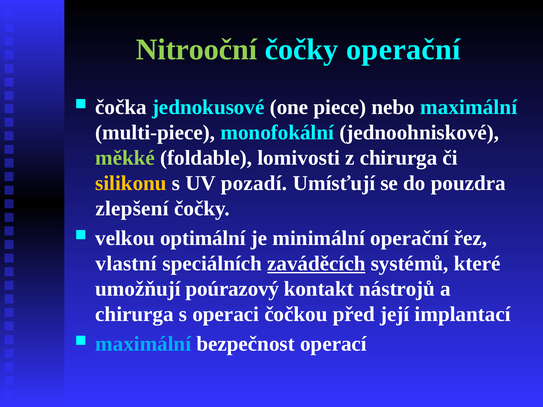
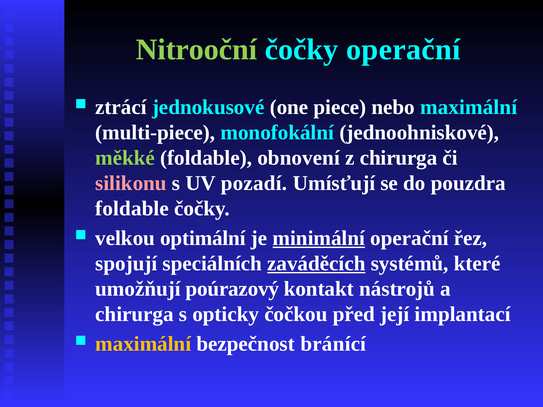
čočka: čočka -> ztrácí (121, 107)
lomivosti: lomivosti -> obnovení (299, 158)
silikonu colour: yellow -> pink (131, 183)
zlepšení: zlepšení -> foldable (132, 209)
minimální underline: none -> present (319, 238)
vlastní: vlastní -> spojují (126, 264)
operaci: operaci -> opticky (226, 314)
maximální colour: light blue -> yellow (143, 344)
operací: operací -> bránící (333, 344)
